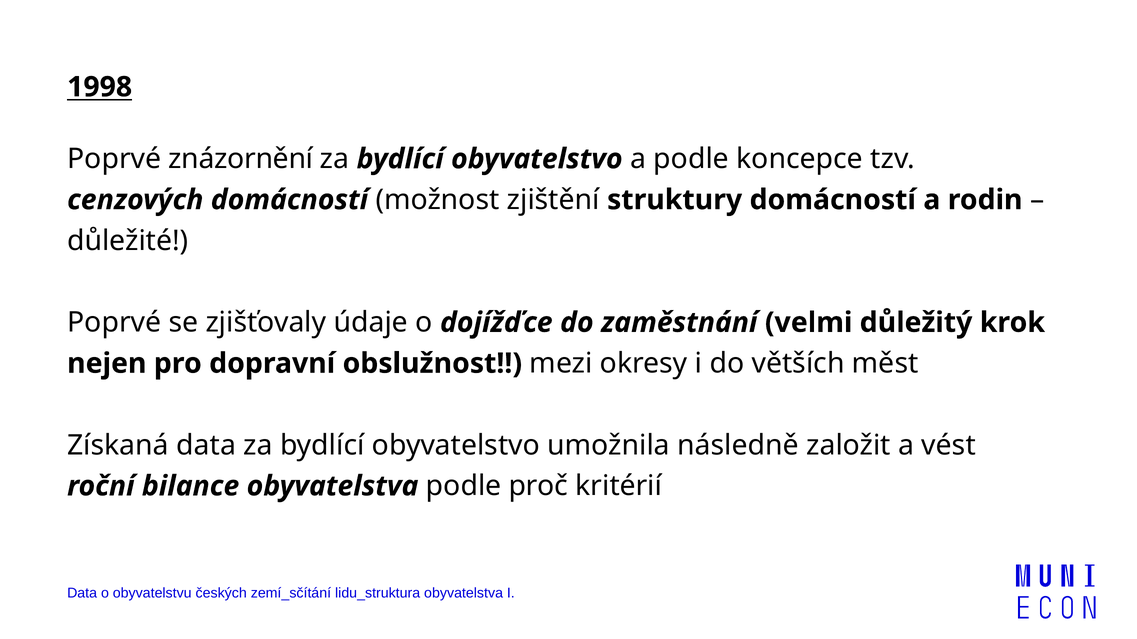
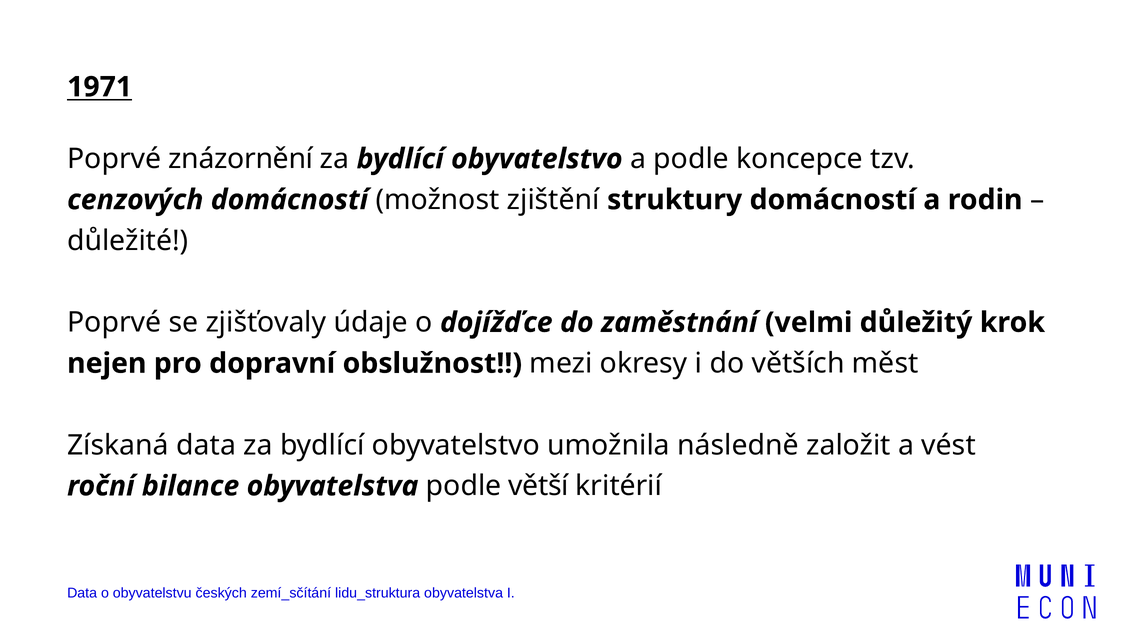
1998: 1998 -> 1971 (100, 87)
proč: proč -> větší (538, 486)
